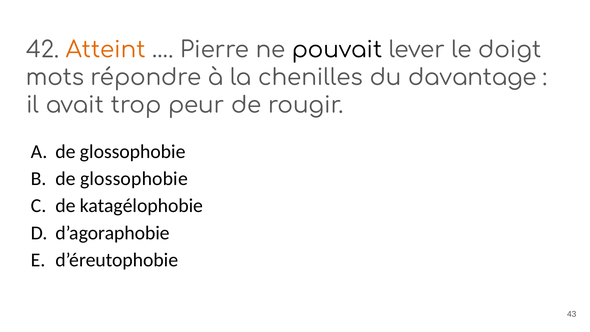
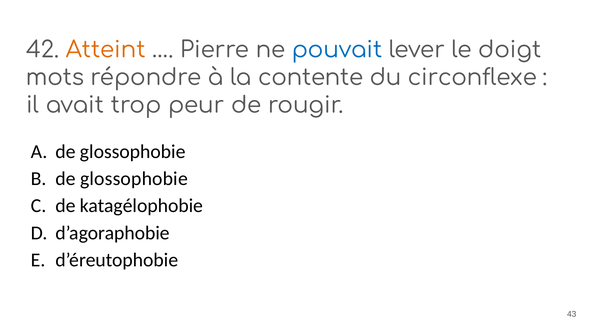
pouvait colour: black -> blue (337, 50)
chenilles: chenilles -> contente (311, 78)
davantage: davantage -> circonflexe (472, 78)
